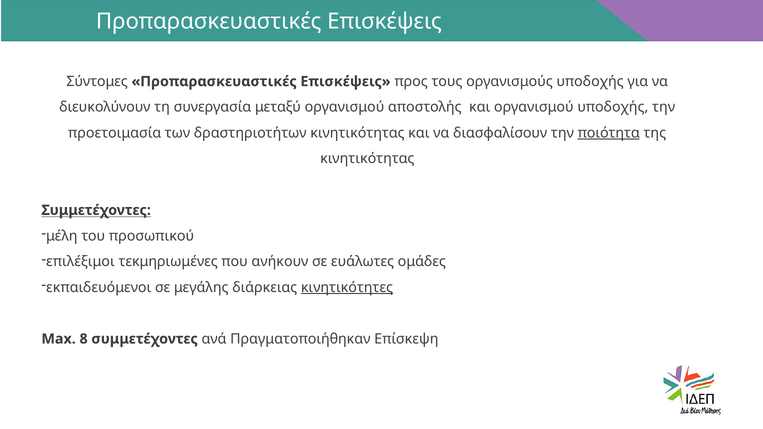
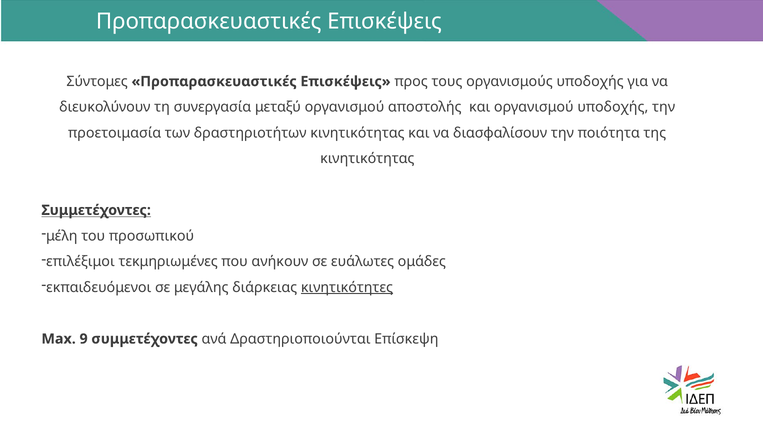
ποιότητα underline: present -> none (609, 133)
8: 8 -> 9 (84, 339)
Πραγματοποιήθηκαν: Πραγματοποιήθηκαν -> Δραστηριοποιούνται (300, 339)
